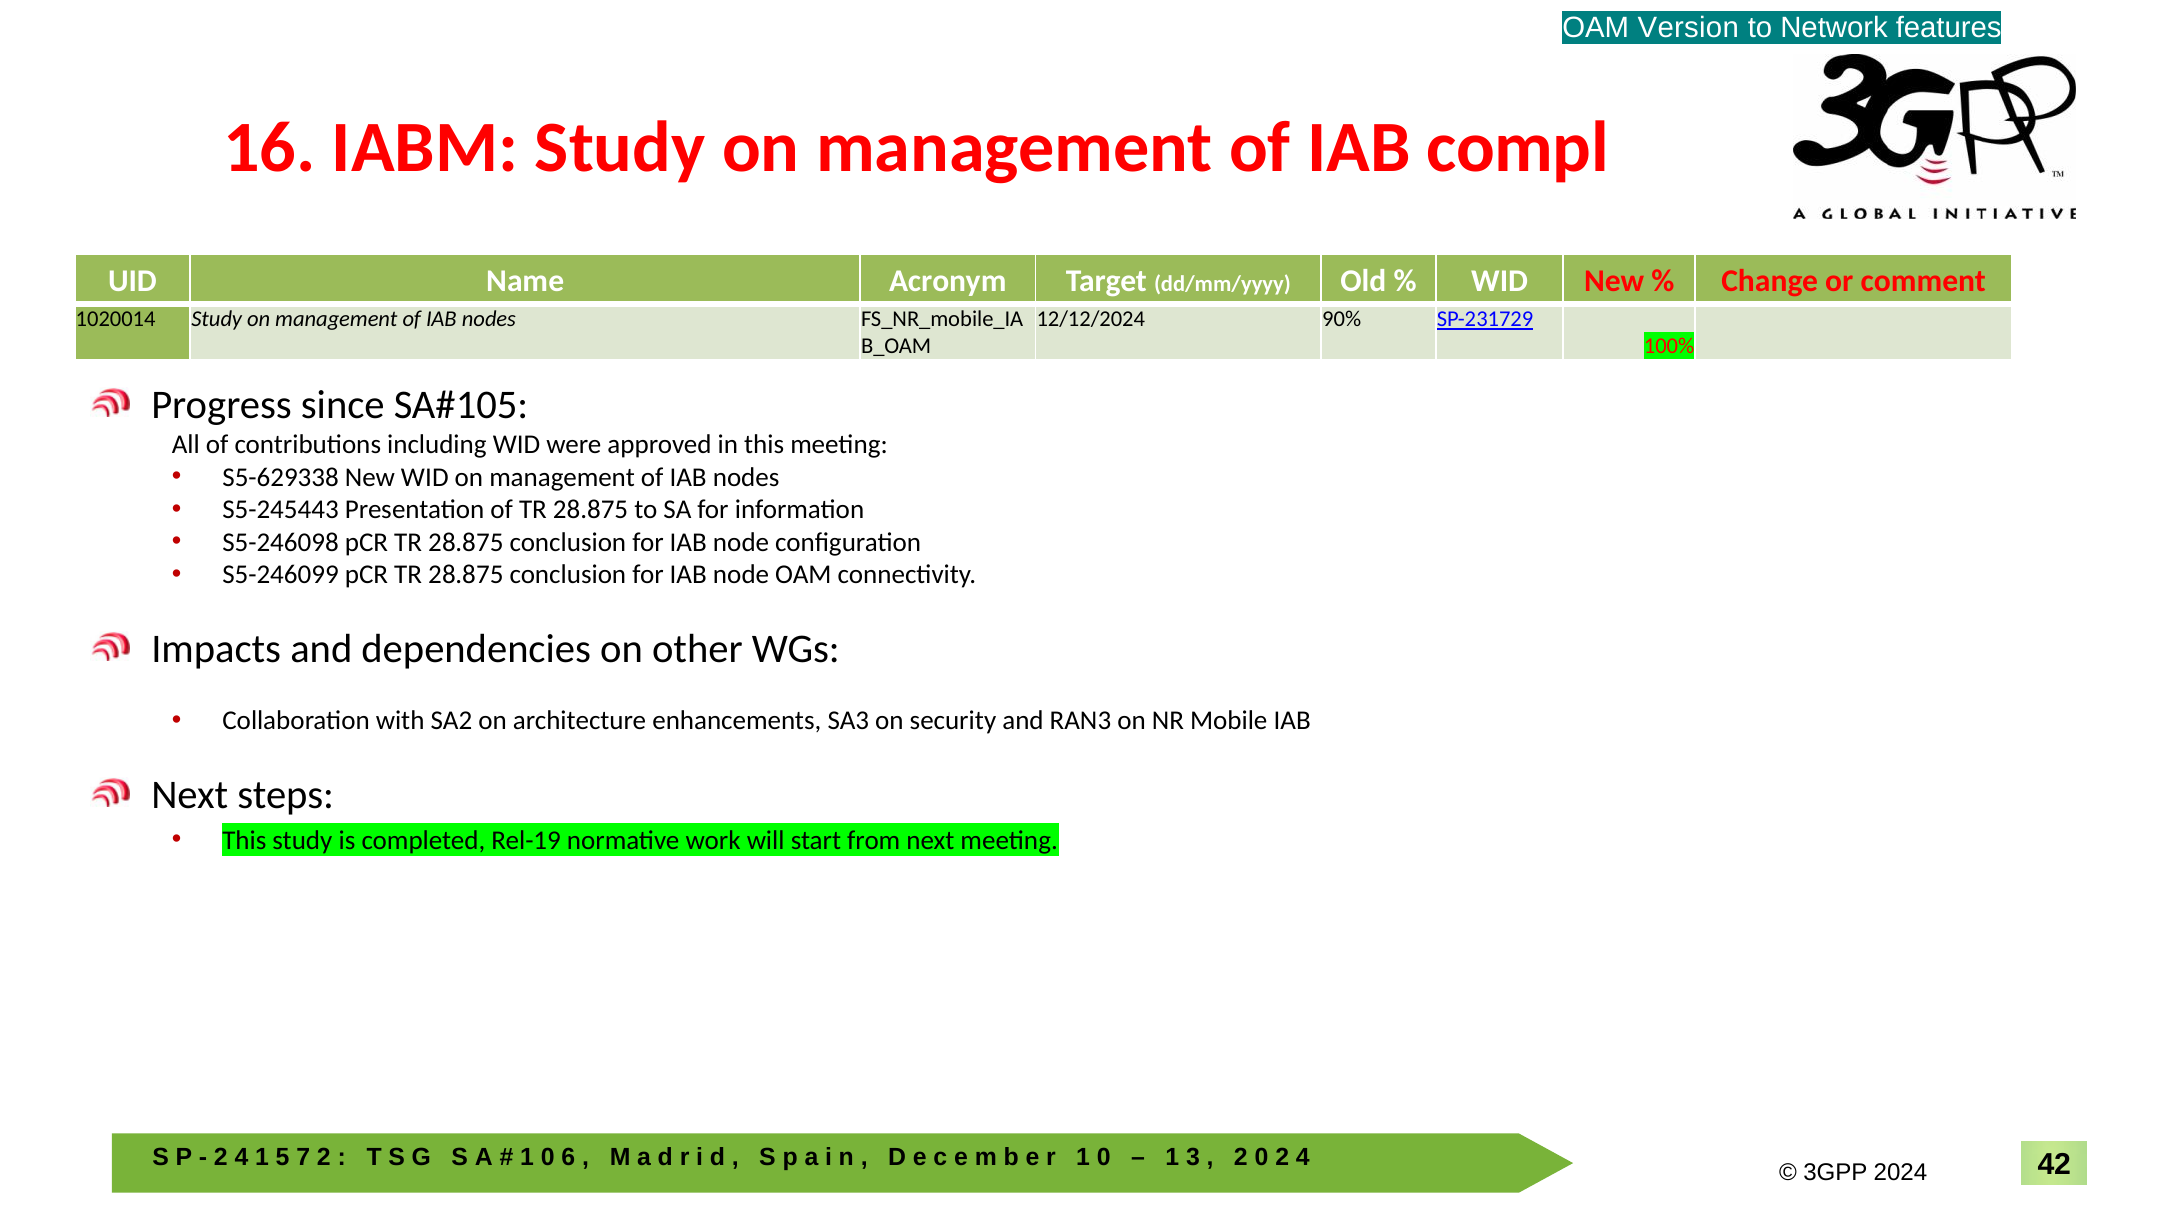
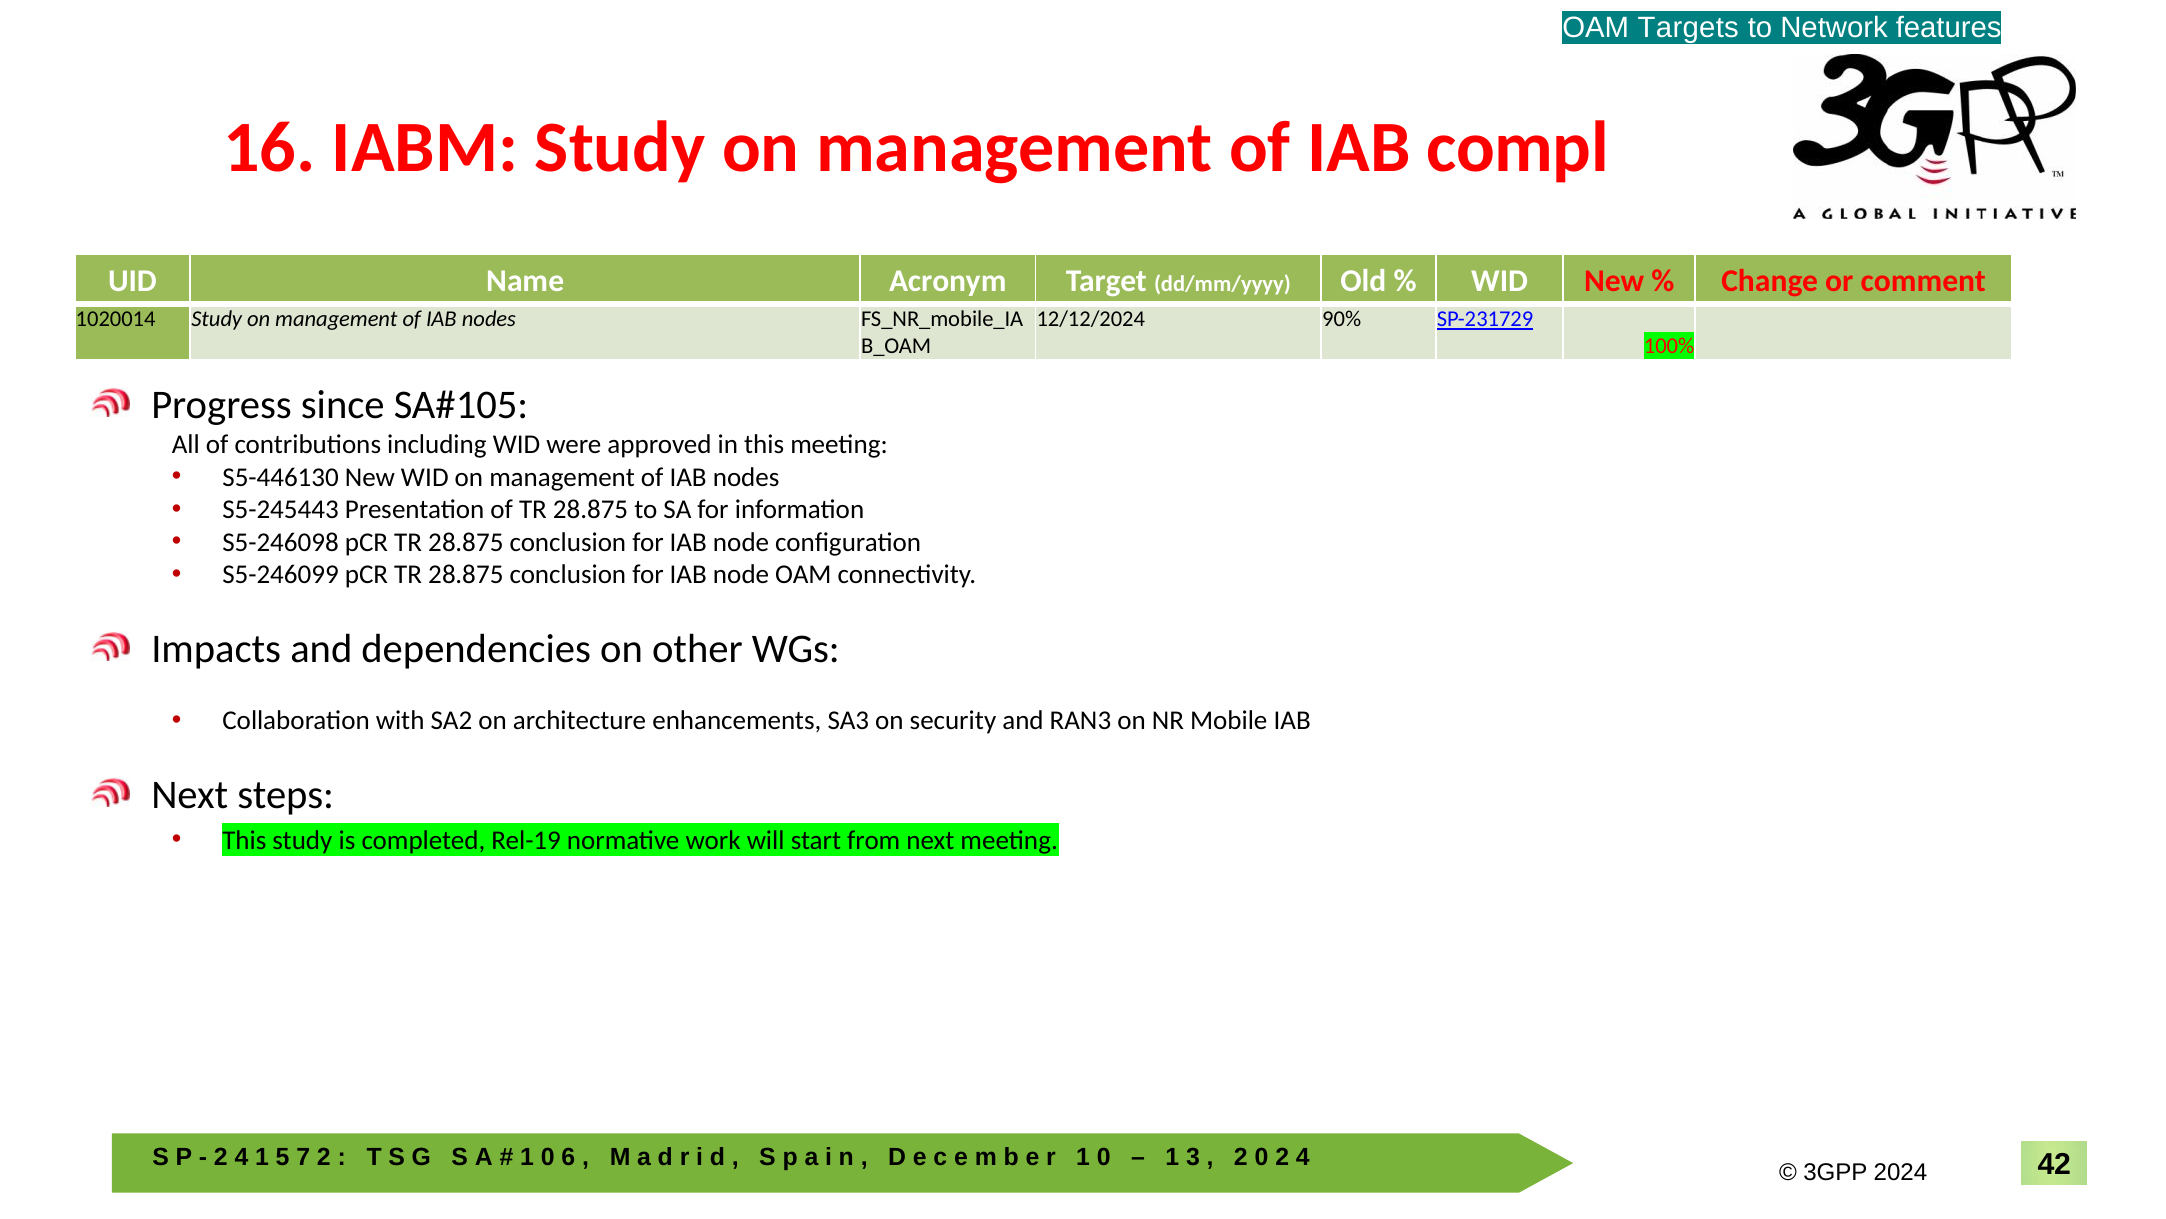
Version: Version -> Targets (1688, 28)
S5-629338: S5-629338 -> S5-446130 (281, 477)
